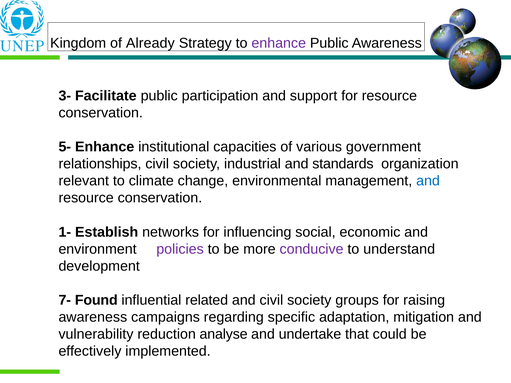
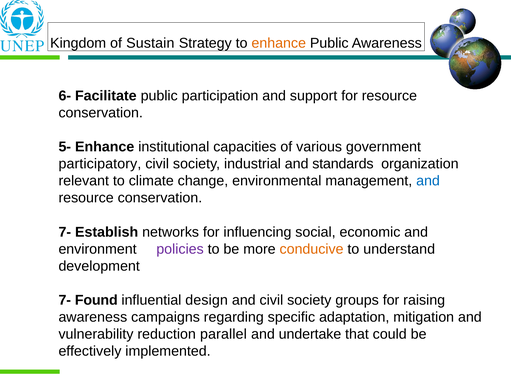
Already: Already -> Sustain (150, 43)
enhance colour: purple -> orange (279, 43)
3-: 3- -> 6- (65, 96)
relationships: relationships -> participatory (100, 164)
1-: 1- -> 7- (65, 232)
conducive colour: purple -> orange (312, 249)
related: related -> design (207, 300)
analyse: analyse -> parallel (223, 334)
